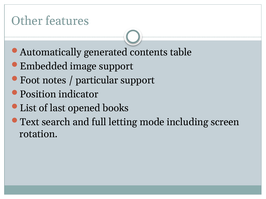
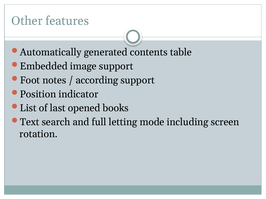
particular: particular -> according (97, 80)
